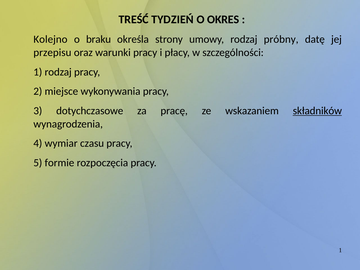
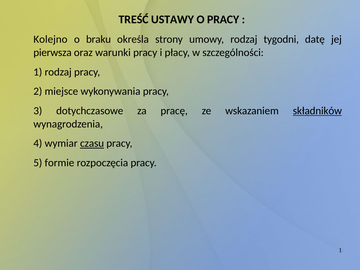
TYDZIEŃ: TYDZIEŃ -> USTAWY (173, 19)
O OKRES: OKRES -> PRACY (223, 19)
próbny: próbny -> tygodni (281, 39)
przepisu: przepisu -> pierwsza (52, 52)
czasu underline: none -> present (92, 143)
